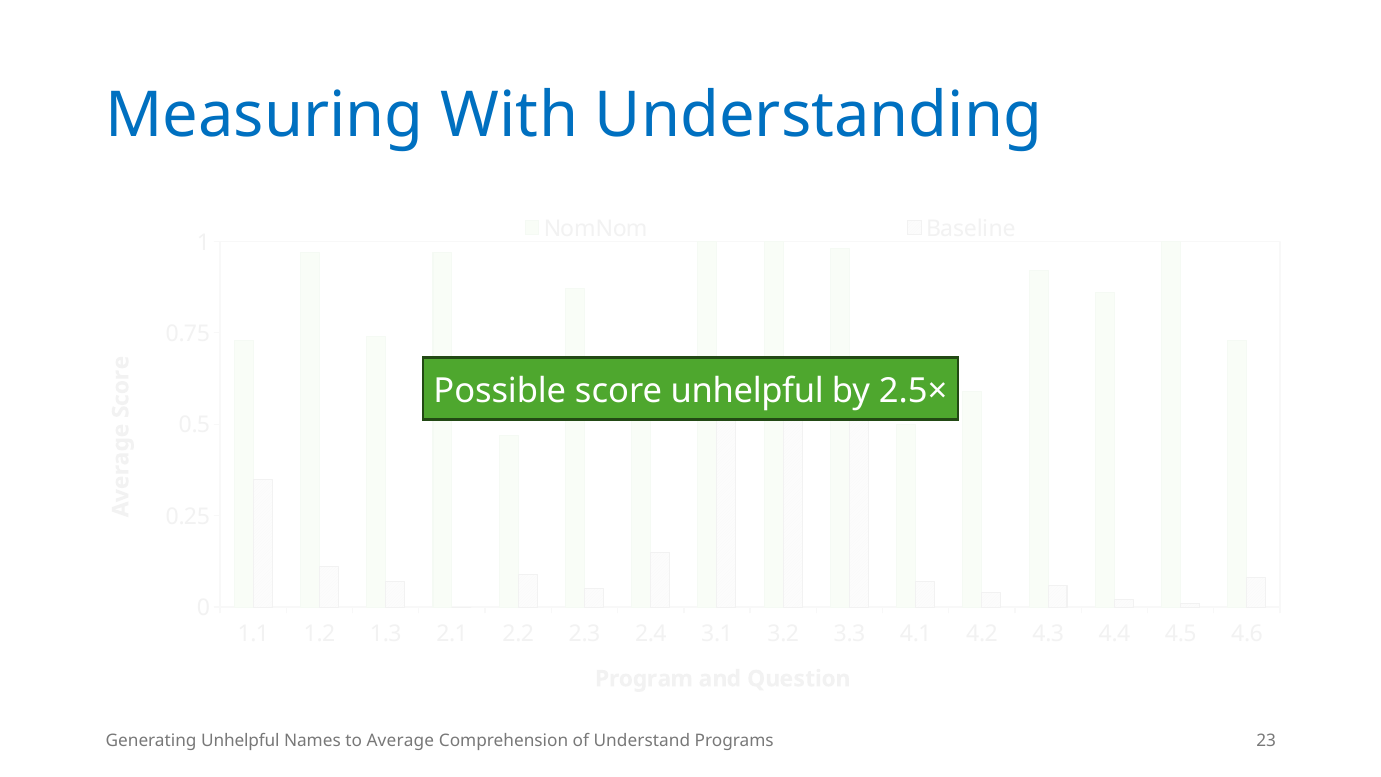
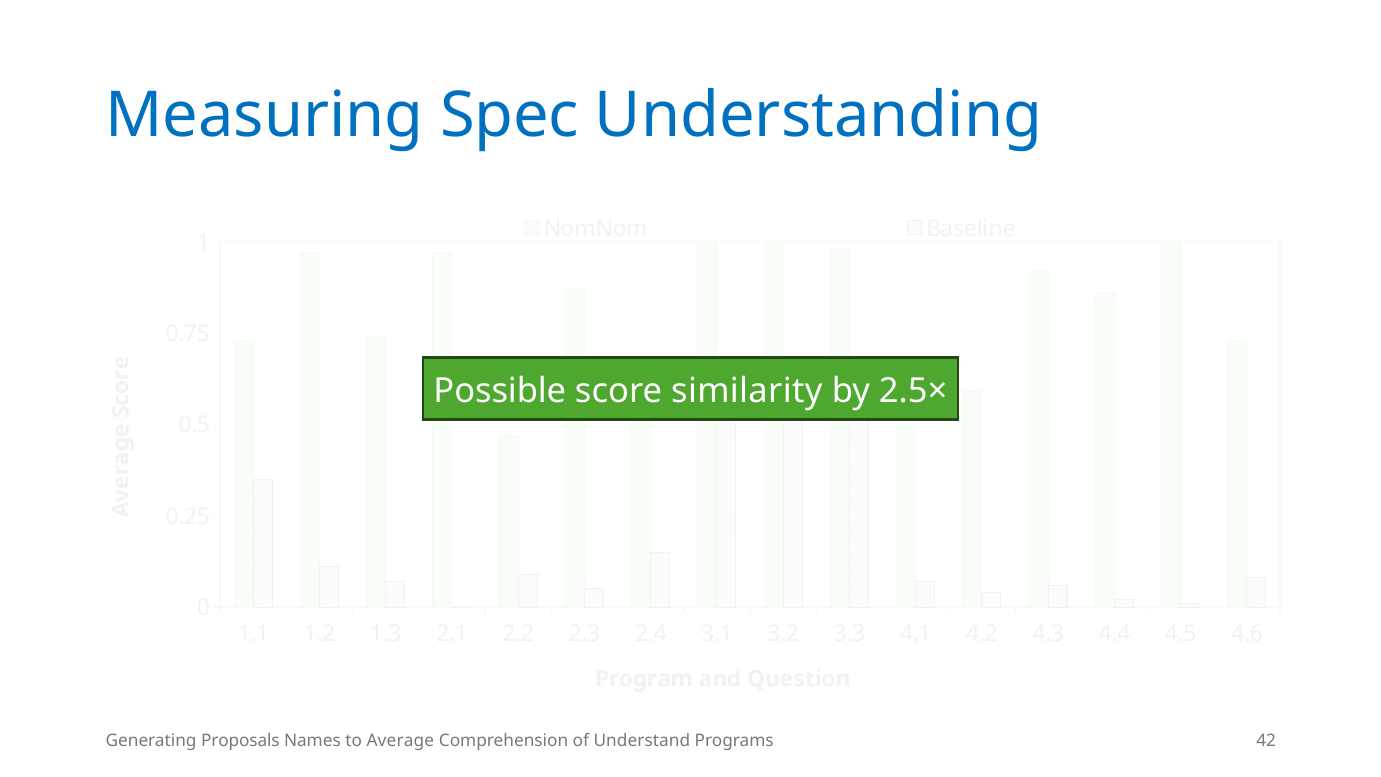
With: With -> Spec (509, 116)
score unhelpful: unhelpful -> similarity (747, 391)
Generating Unhelpful: Unhelpful -> Proposals (240, 740)
23: 23 -> 42 (1266, 740)
